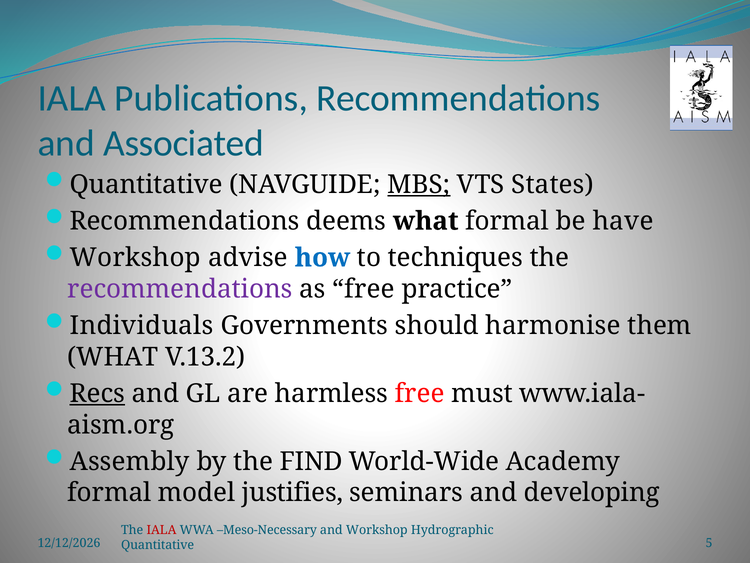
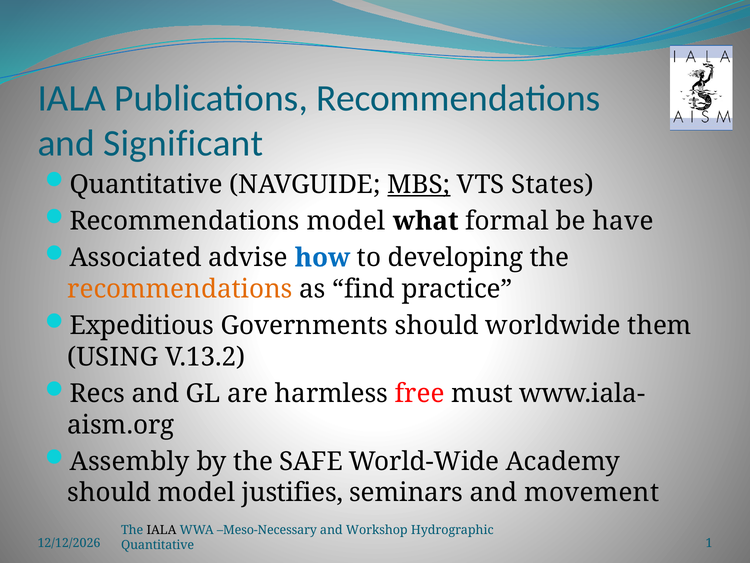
Associated: Associated -> Significant (183, 143)
Recommendations deems: deems -> model (346, 221)
Workshop: Workshop -> Associated (136, 258)
techniques: techniques -> developing (456, 258)
recommendations colour: purple -> orange (180, 289)
as free: free -> find (364, 289)
Individuals: Individuals -> Expeditious (142, 325)
harmonise: harmonise -> worldwide (553, 325)
WHAT: WHAT -> USING (113, 357)
Recs underline: present -> none (97, 393)
FIND: FIND -> SAFE (311, 461)
formal: formal -> should (109, 492)
developing: developing -> movement (592, 492)
IALA colour: red -> black (161, 530)
5: 5 -> 1 (709, 543)
